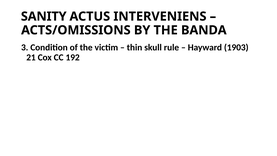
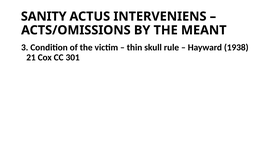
BANDA: BANDA -> MEANT (204, 30)
1903: 1903 -> 1938 (236, 47)
192: 192 -> 301 (73, 57)
